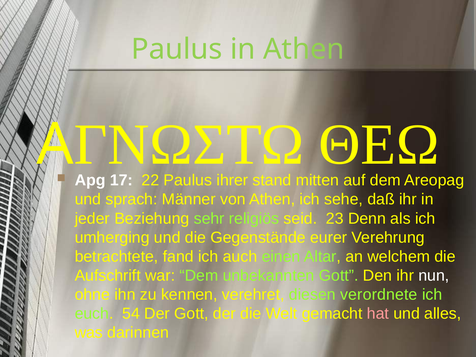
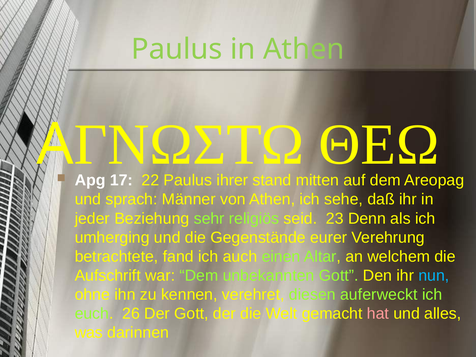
nun colour: white -> light blue (434, 276)
verordnete: verordnete -> auferweckt (379, 295)
54: 54 -> 26 (131, 314)
